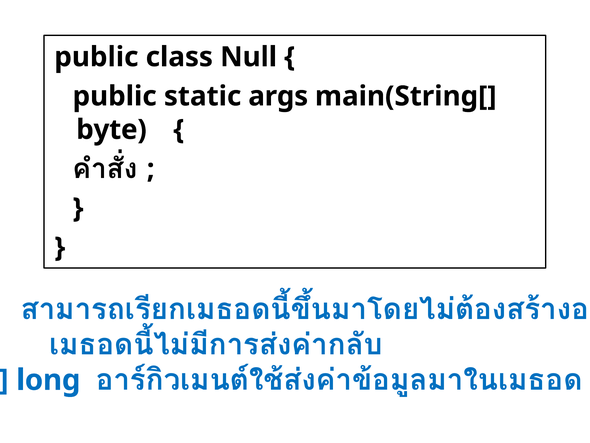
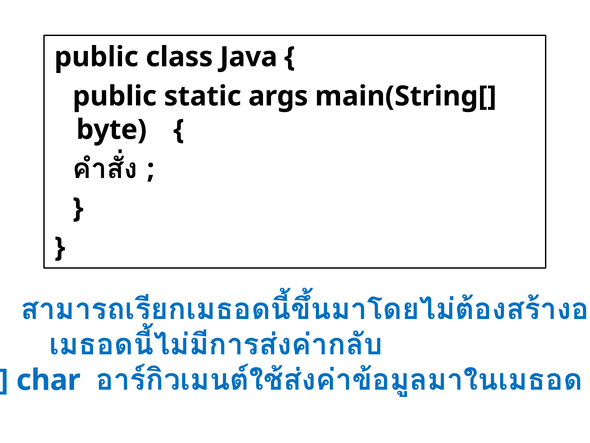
Null: Null -> Java (249, 57)
long: long -> char (48, 380)
